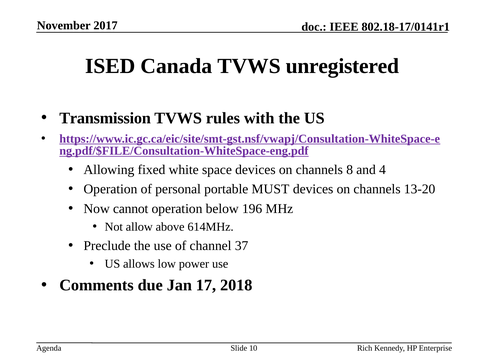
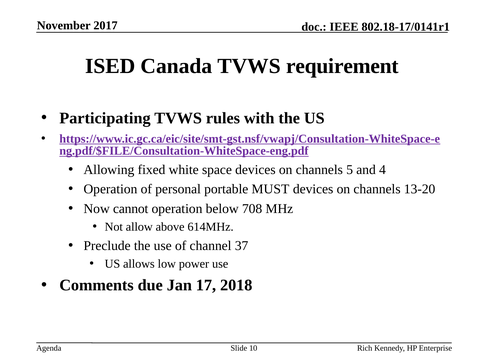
unregistered: unregistered -> requirement (342, 66)
Transmission: Transmission -> Participating (105, 118)
8: 8 -> 5 (350, 170)
196: 196 -> 708 (252, 209)
